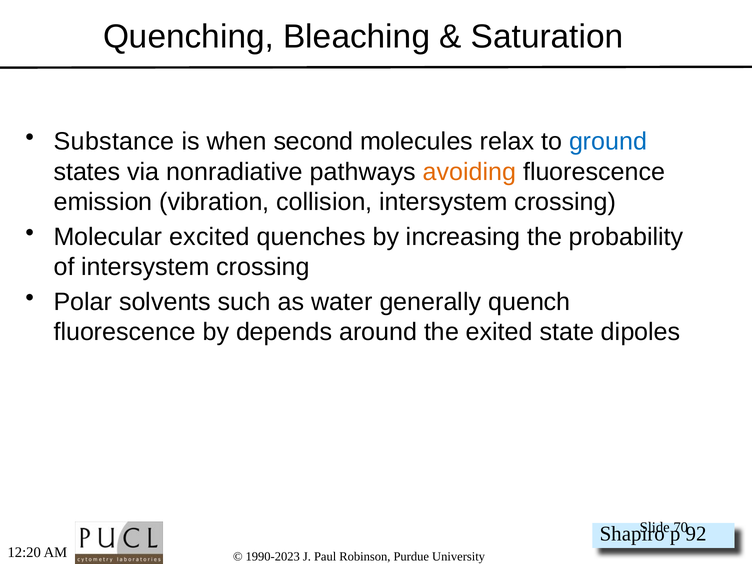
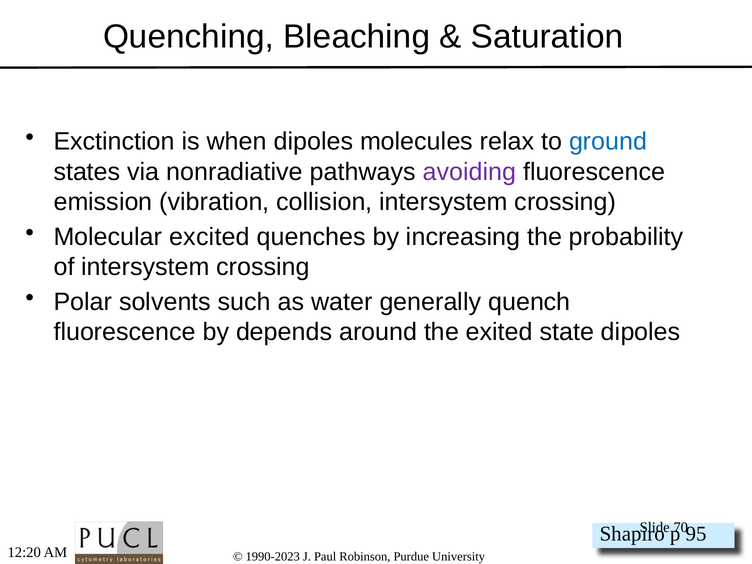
Substance: Substance -> Exctinction (114, 142)
when second: second -> dipoles (313, 142)
avoiding colour: orange -> purple (469, 172)
92: 92 -> 95 (696, 534)
